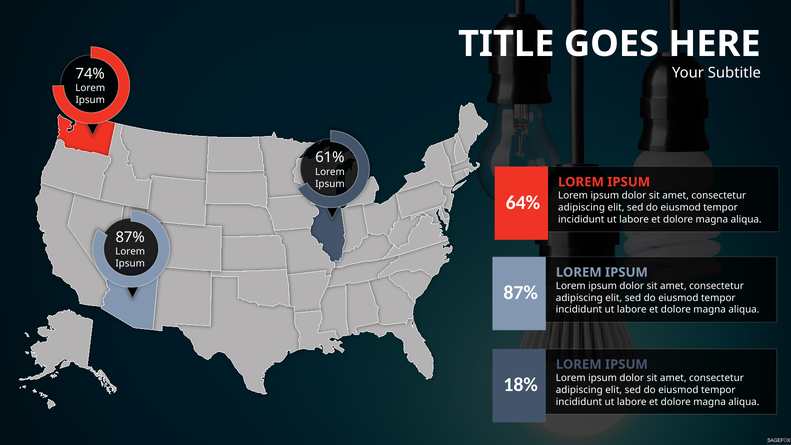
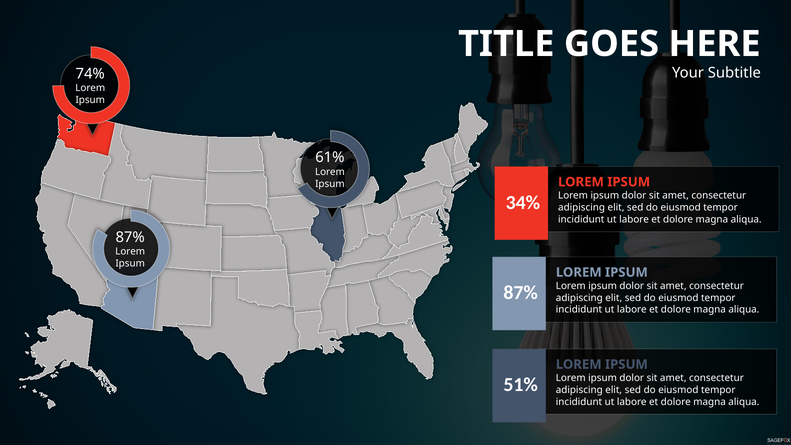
64%: 64% -> 34% (523, 203)
18%: 18% -> 51% (521, 385)
